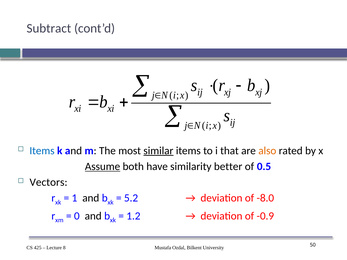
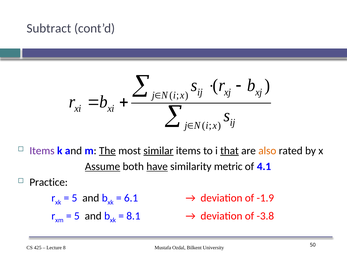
Items colour: blue -> purple (42, 151)
The underline: none -> present (107, 151)
that underline: none -> present (230, 151)
have underline: none -> present (157, 167)
better: better -> metric (228, 167)
0.5: 0.5 -> 4.1 (264, 167)
Vectors: Vectors -> Practice (49, 182)
1: 1 -> 5 (74, 198)
5.2: 5.2 -> 6.1 (131, 198)
-8.0: -8.0 -> -1.9 (265, 198)
0: 0 -> 5 (77, 216)
1.2: 1.2 -> 8.1 (133, 216)
-0.9: -0.9 -> -3.8 (265, 216)
